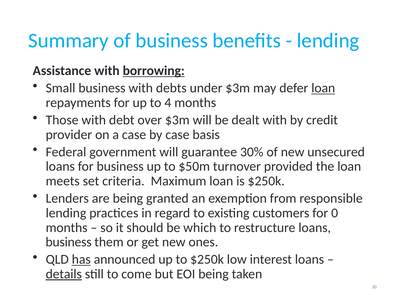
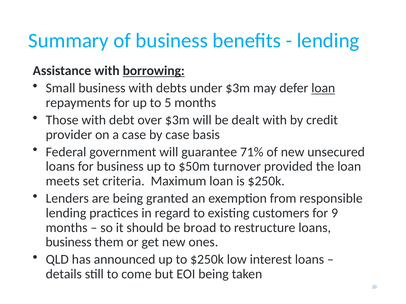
4: 4 -> 5 (168, 103)
30%: 30% -> 71% (252, 152)
0: 0 -> 9 (335, 213)
which: which -> broad (200, 228)
has underline: present -> none (81, 260)
details underline: present -> none (64, 275)
